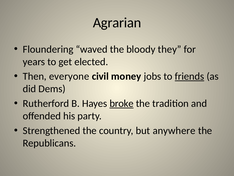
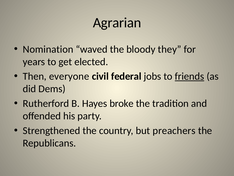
Floundering: Floundering -> Nomination (48, 49)
money: money -> federal (126, 76)
broke underline: present -> none (122, 103)
anywhere: anywhere -> preachers (174, 130)
